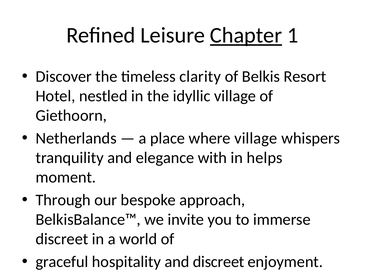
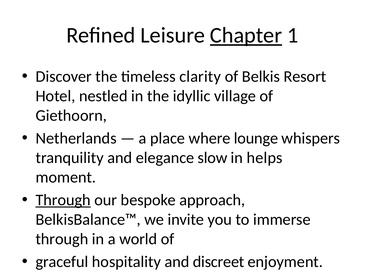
where village: village -> lounge (256, 138)
elegance with: with -> slow (213, 158)
Through underline: none -> present (63, 200)
discreet: discreet -> through (62, 239)
